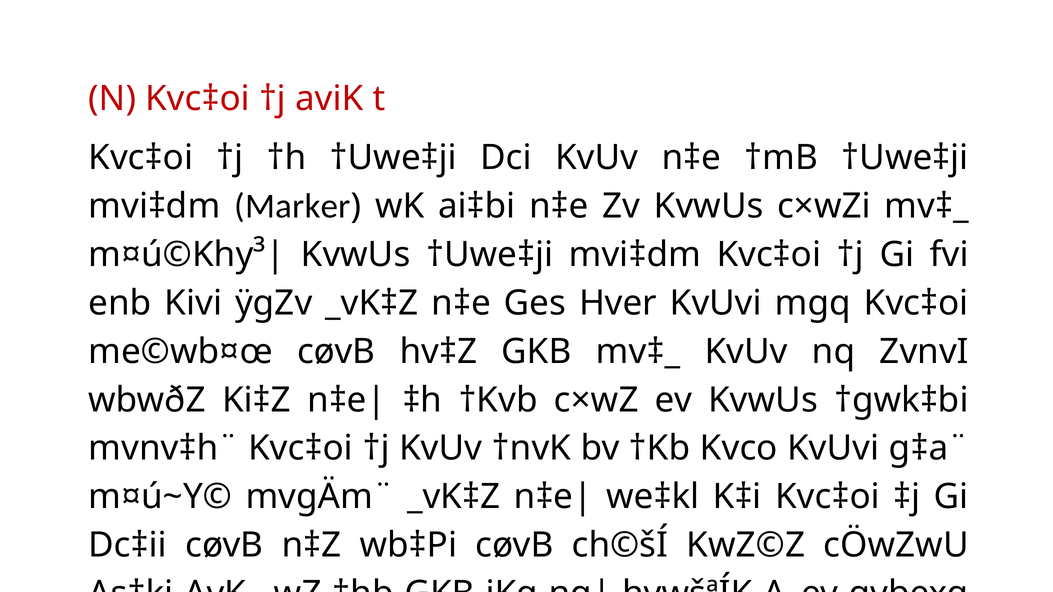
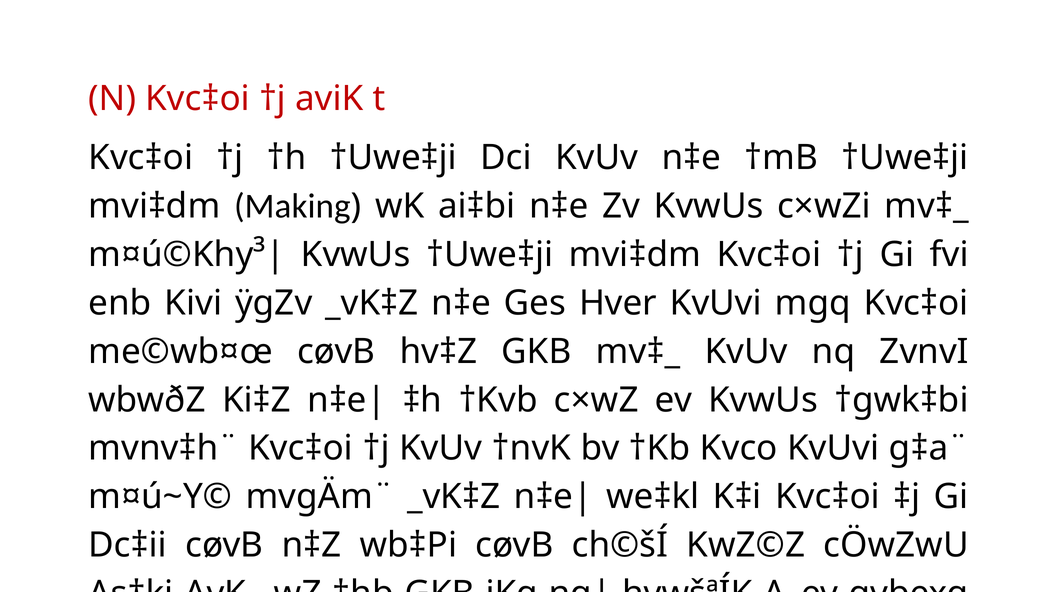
Marker: Marker -> Making (293, 206)
